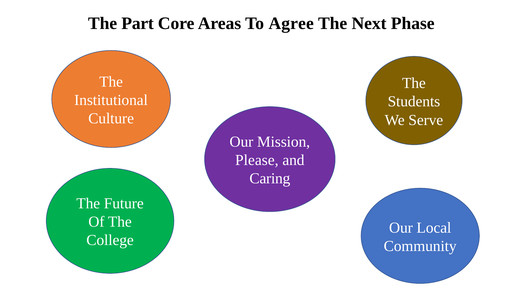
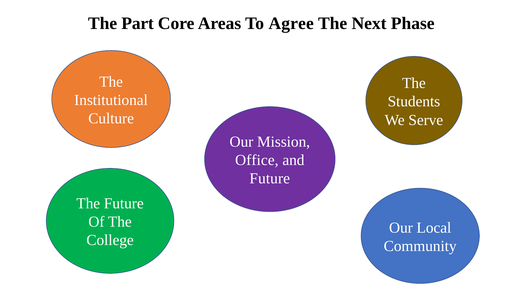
Please: Please -> Office (257, 160)
Caring: Caring -> Future (270, 178)
